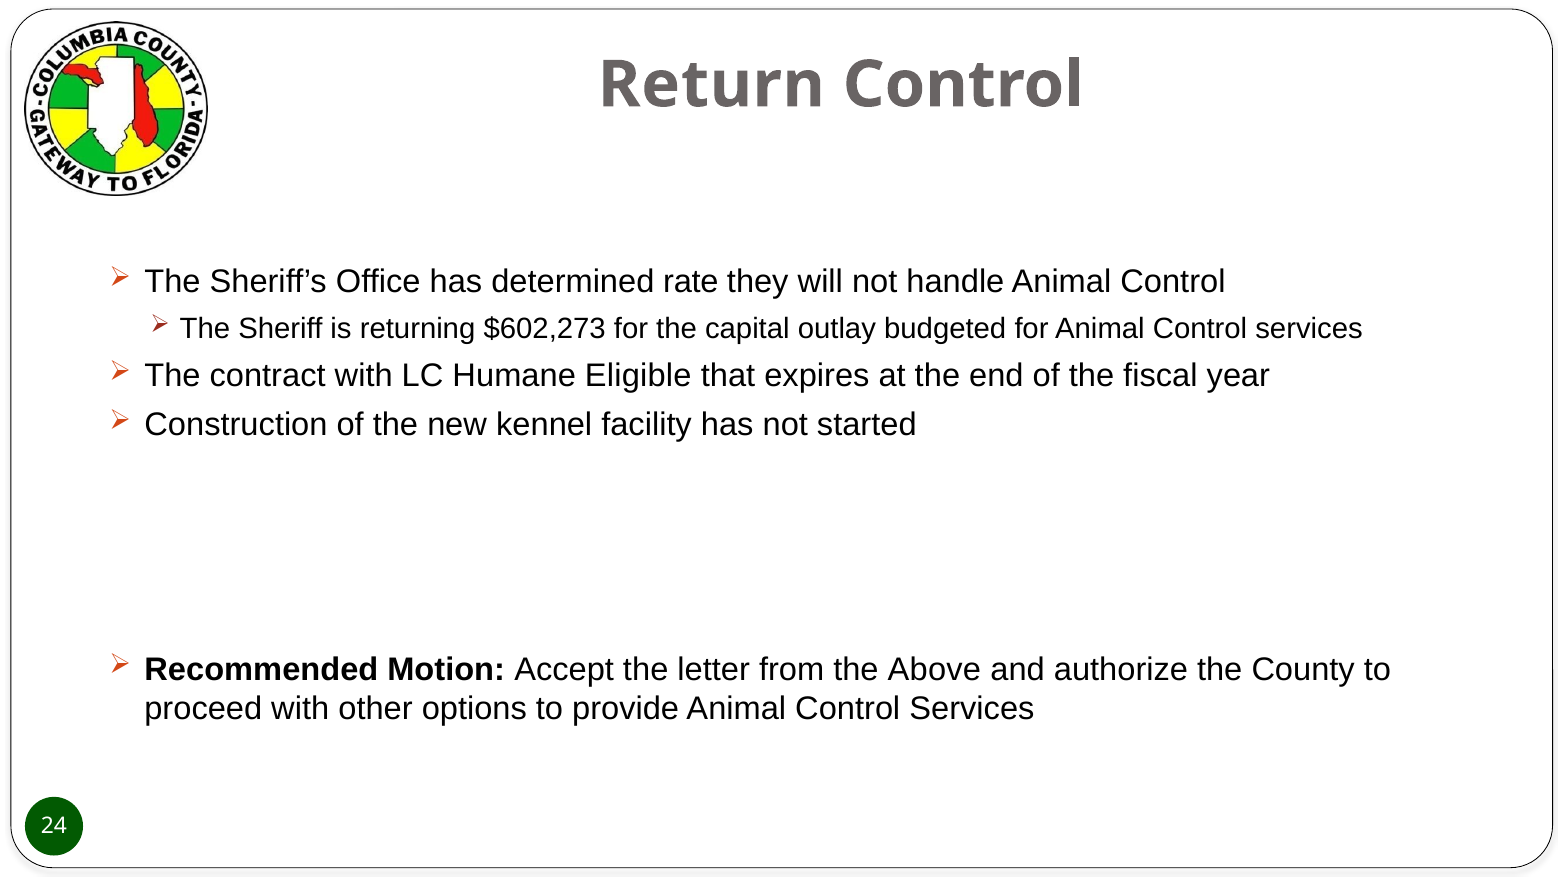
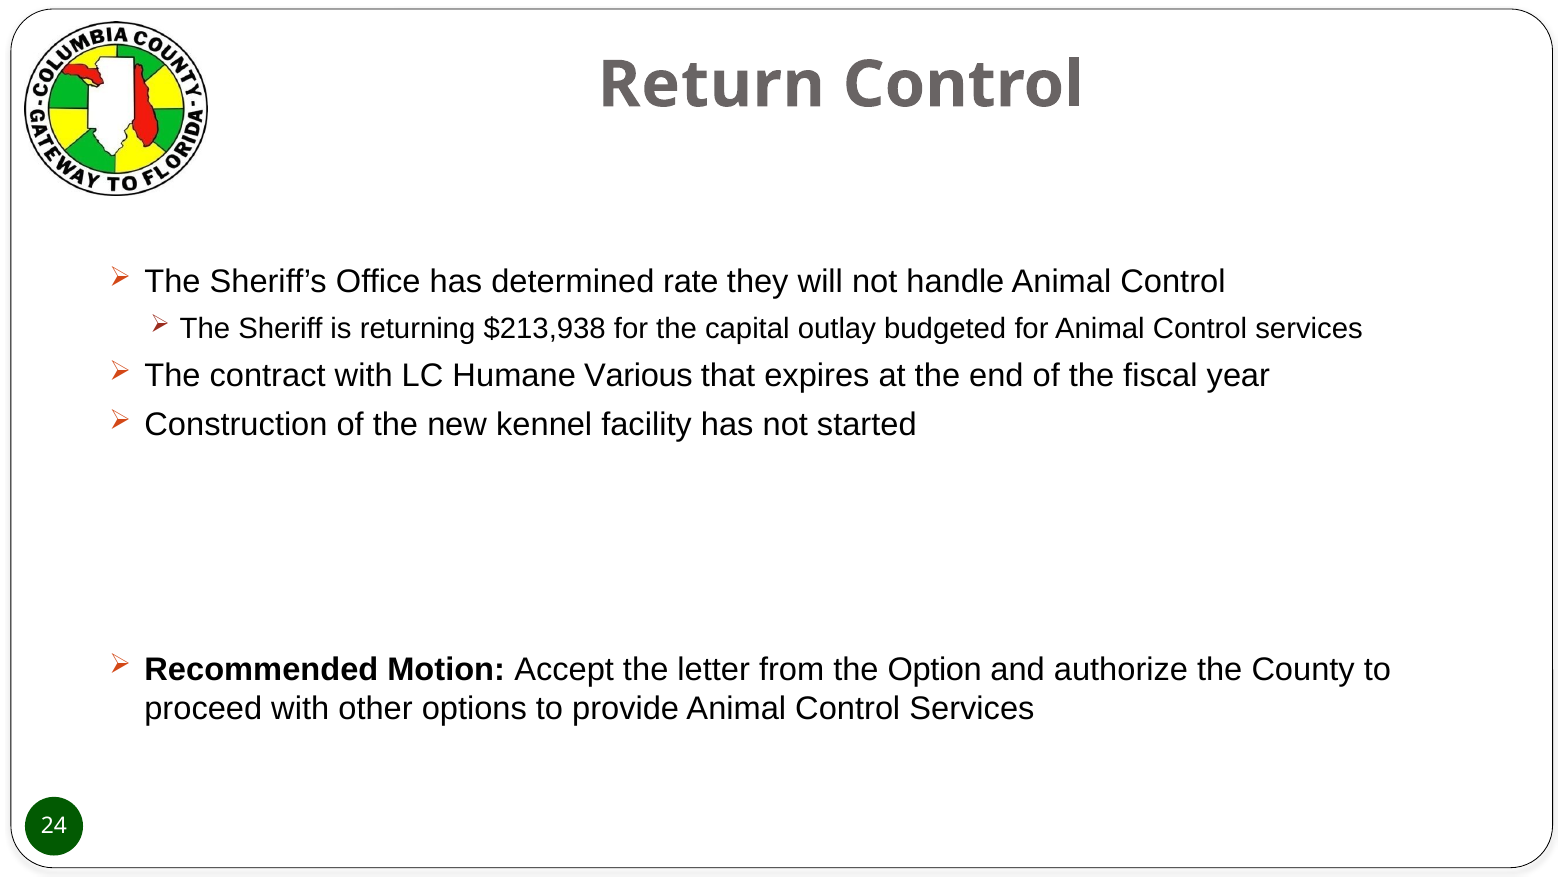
$602,273: $602,273 -> $213,938 (545, 329)
Eligible: Eligible -> Various (639, 376)
Above: Above -> Option (935, 669)
